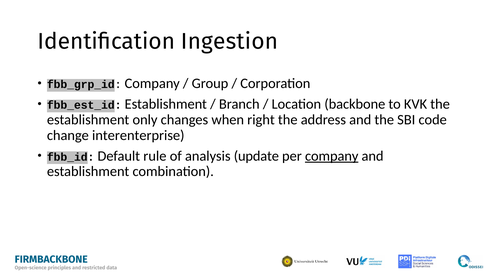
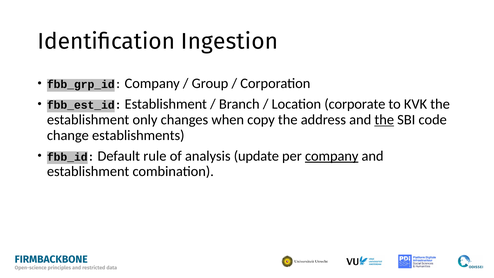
backbone: backbone -> corporate (355, 104)
right: right -> copy (261, 120)
the underline: none -> present (384, 120)
interenterprise: interenterprise -> establishments (138, 135)
